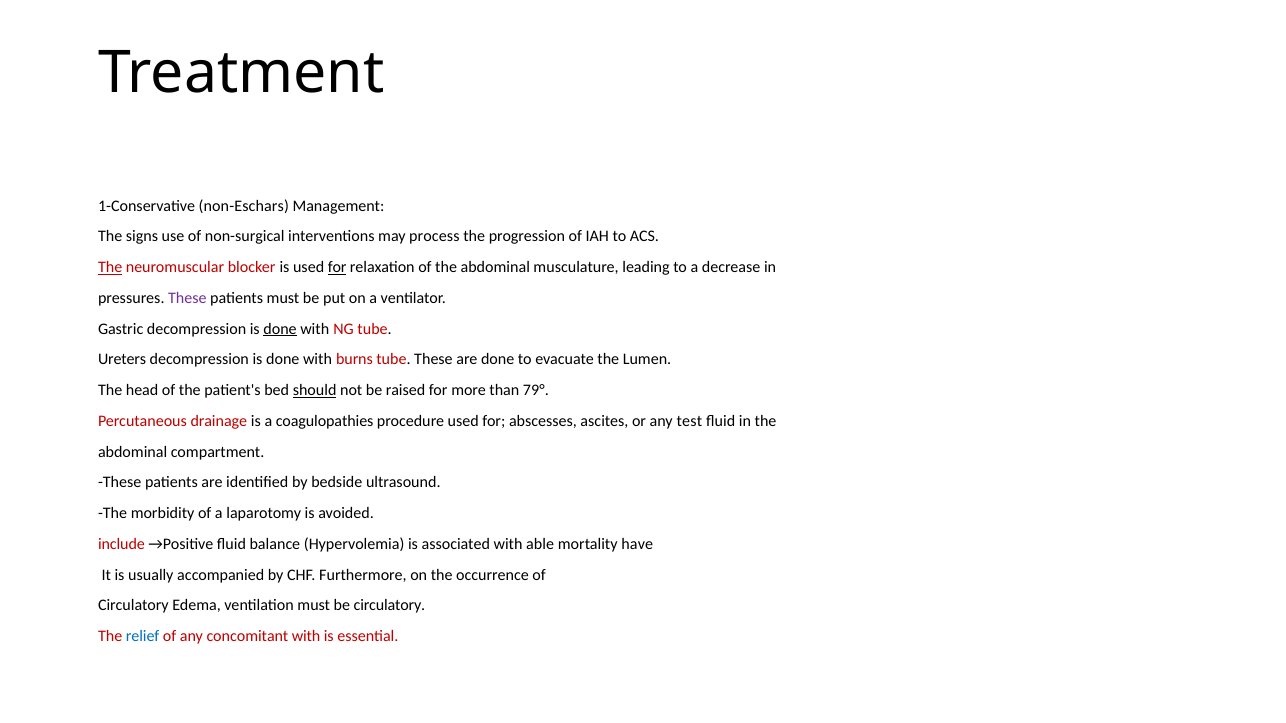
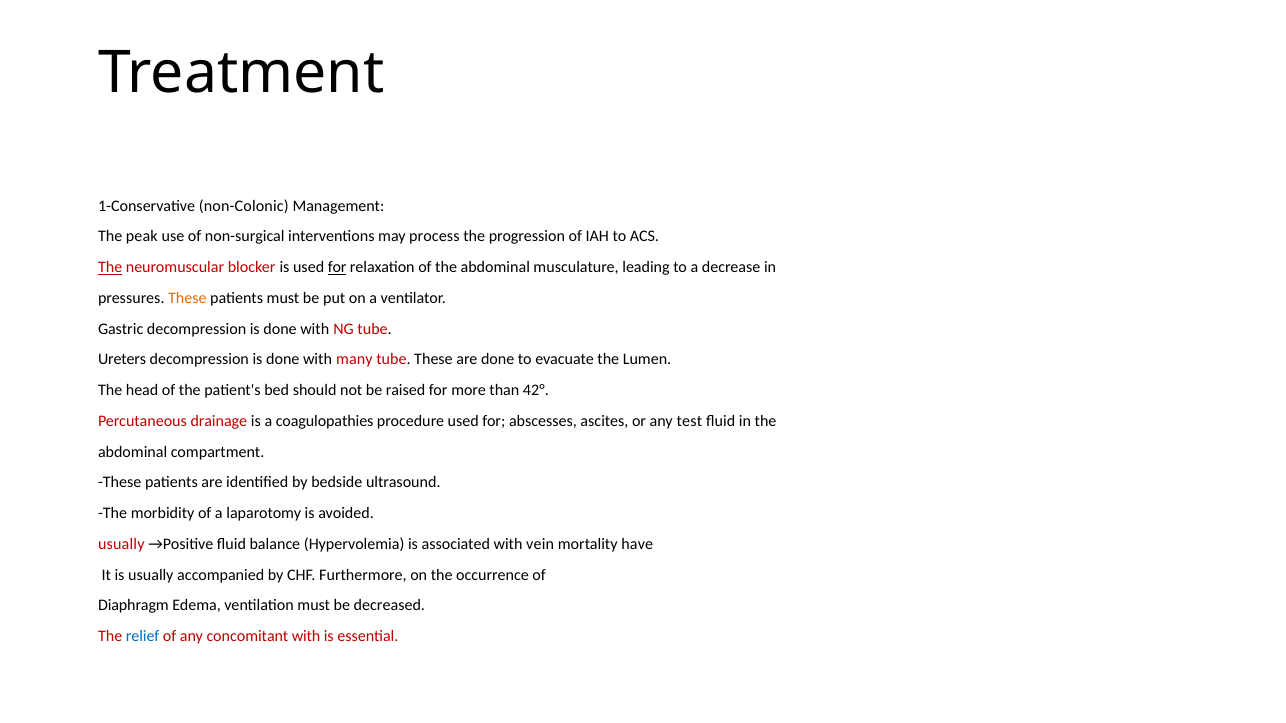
non-Eschars: non-Eschars -> non-Colonic (244, 206)
signs: signs -> peak (142, 237)
These colour: purple -> orange (187, 298)
done underline: present -> none (280, 329)
burns: burns -> many (354, 360)
should underline: present -> none (315, 391)
79°: 79° -> 42° (536, 391)
include: include -> usually (121, 544)
able: able -> vein (540, 544)
Circulatory: Circulatory -> Diaphragm (133, 606)
be circulatory: circulatory -> decreased (389, 606)
